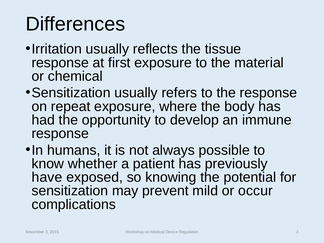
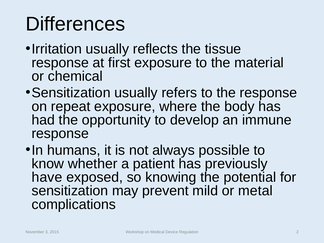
occur: occur -> metal (255, 191)
